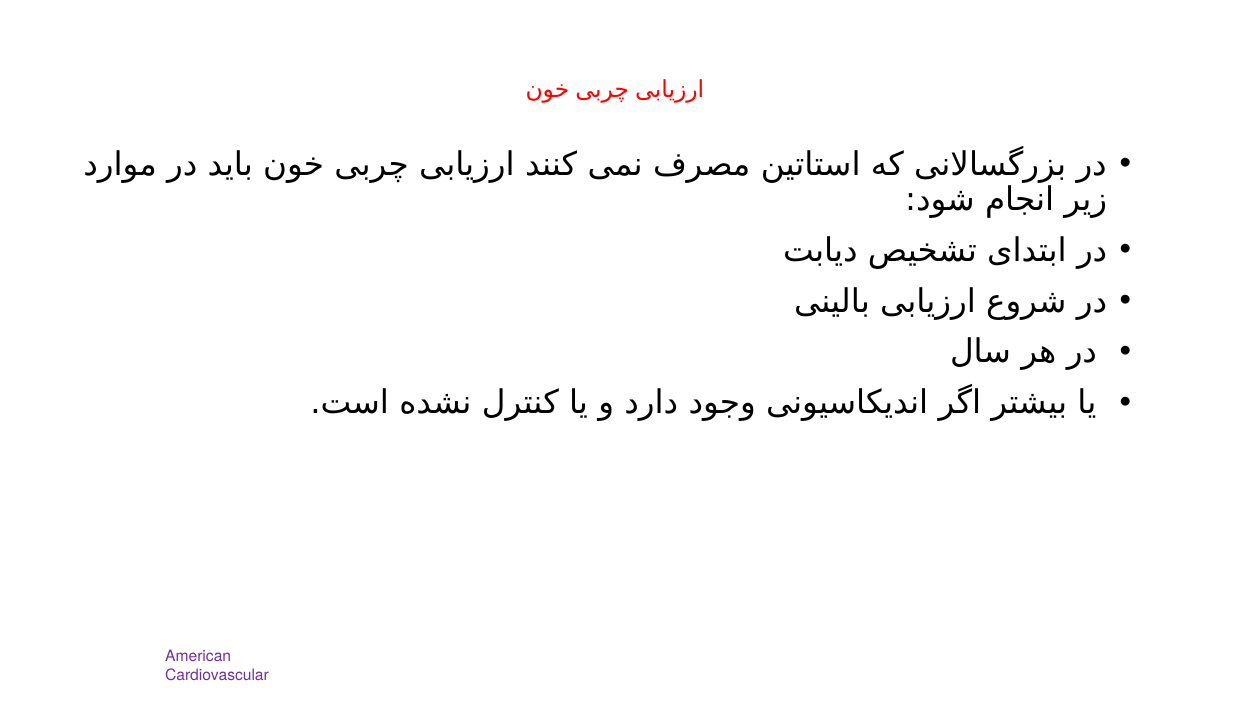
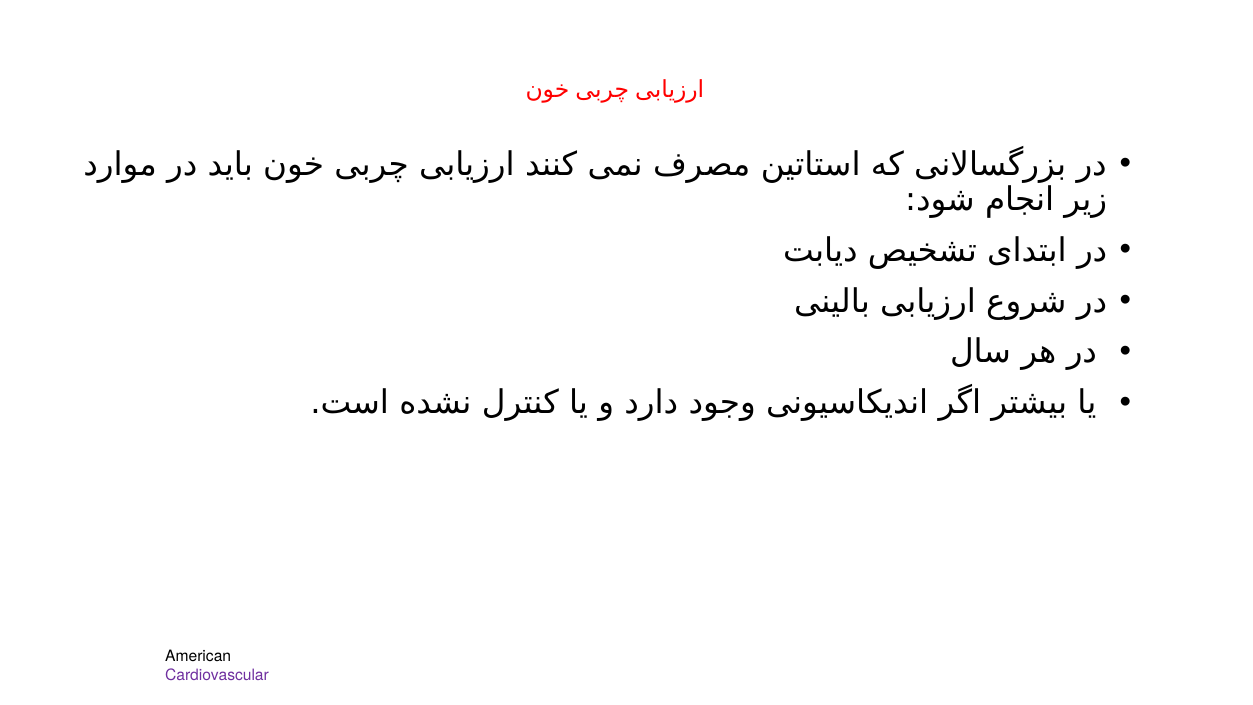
American colour: purple -> black (198, 657)
